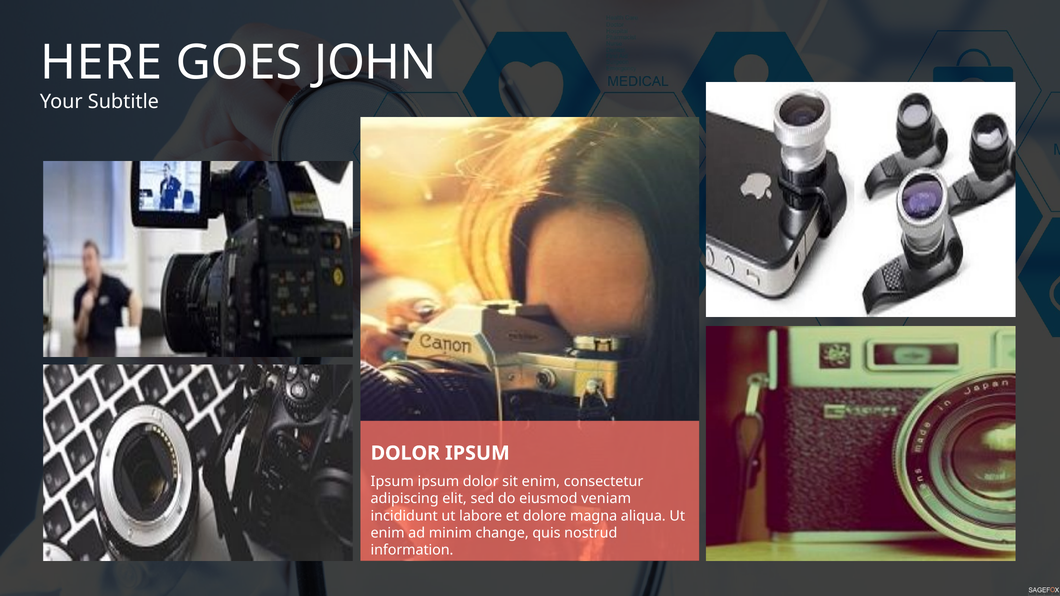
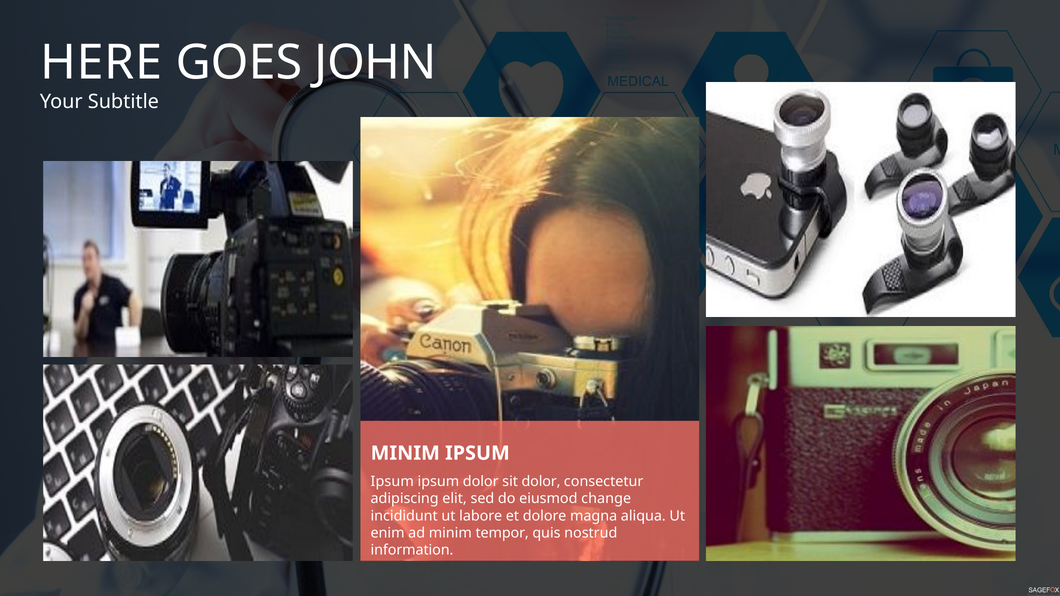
DOLOR: DOLOR -> MINIM (405, 453)
sit enim: enim -> dolor (541, 481)
veniam: veniam -> change (606, 499)
change: change -> tempor (502, 533)
